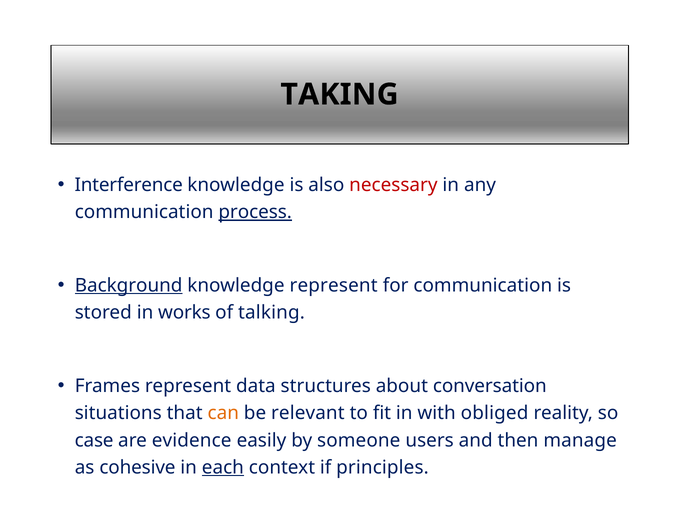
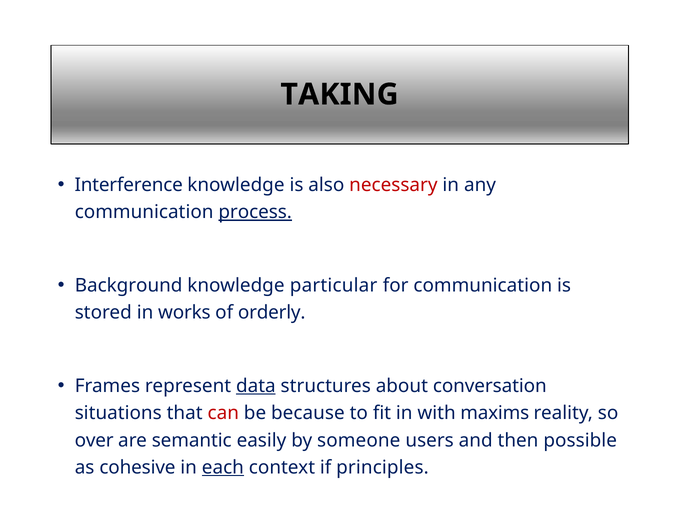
Background underline: present -> none (129, 285)
knowledge represent: represent -> particular (334, 285)
talking: talking -> orderly (272, 313)
data underline: none -> present (256, 386)
can colour: orange -> red (223, 413)
relevant: relevant -> because (308, 413)
obliged: obliged -> maxims (495, 413)
case: case -> over (94, 440)
evidence: evidence -> semantic (192, 440)
manage: manage -> possible (580, 440)
